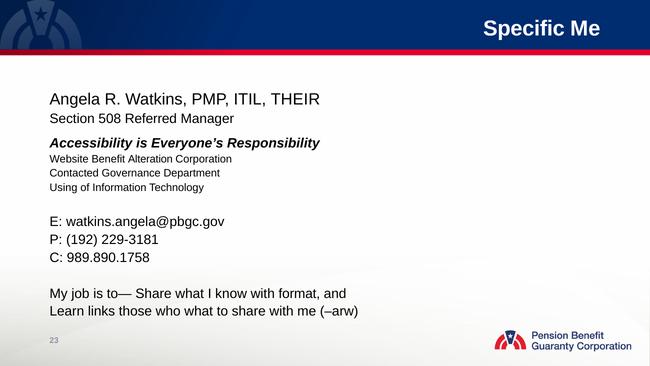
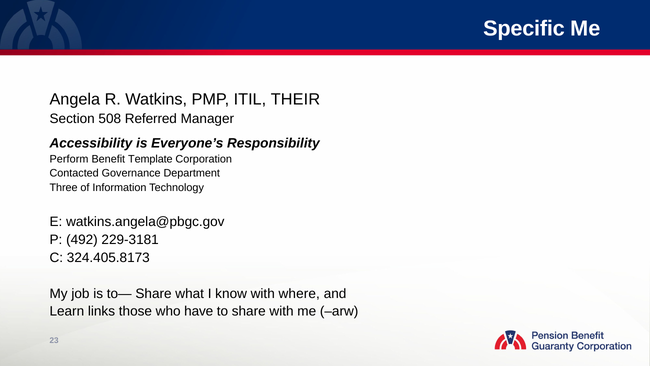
Website: Website -> Perform (69, 159)
Alteration: Alteration -> Template (150, 159)
Using: Using -> Three (64, 187)
192: 192 -> 492 (82, 240)
989.890.1758: 989.890.1758 -> 324.405.8173 (108, 258)
format: format -> where (299, 293)
who what: what -> have (199, 311)
